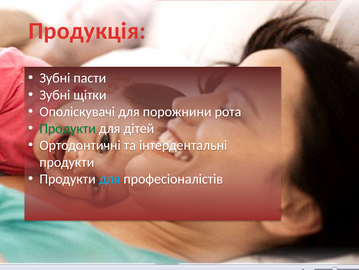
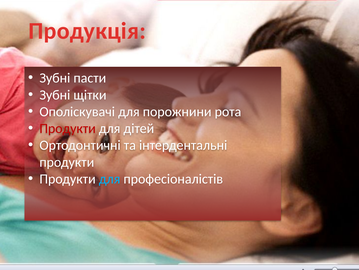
Продукти colour: green -> red (68, 128)
